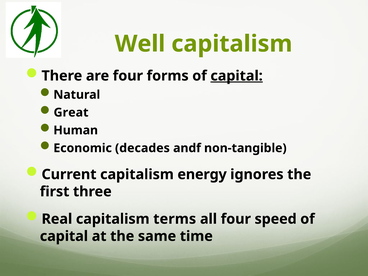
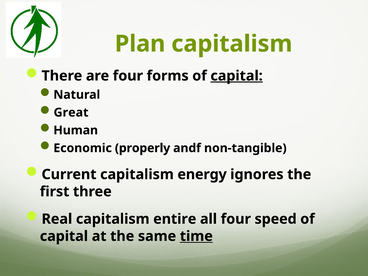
Well: Well -> Plan (140, 44)
decades: decades -> properly (143, 148)
terms: terms -> entire (175, 219)
time underline: none -> present (196, 236)
